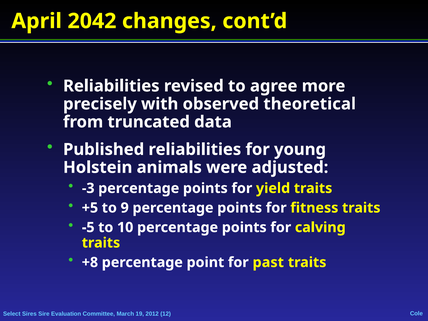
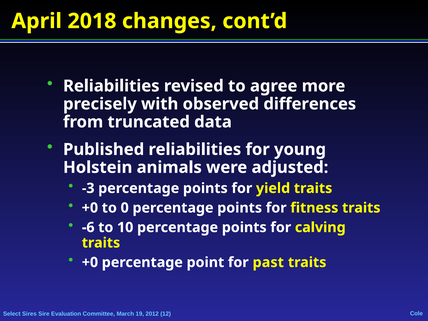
2042: 2042 -> 2018 (92, 21)
theoretical: theoretical -> differences (310, 104)
+5: +5 -> +0 (90, 208)
9: 9 -> 0 (125, 208)
-5: -5 -> -6 (88, 227)
+8: +8 -> +0 (90, 262)
